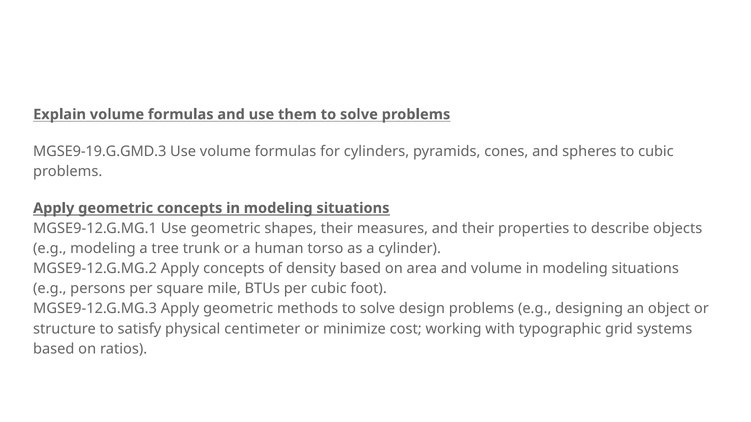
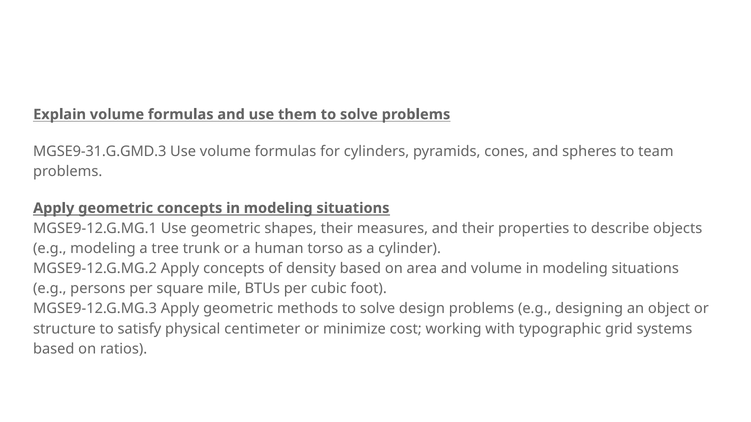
MGSE9-19.G.GMD.3: MGSE9-19.G.GMD.3 -> MGSE9-31.G.GMD.3 (100, 151)
to cubic: cubic -> team (656, 151)
